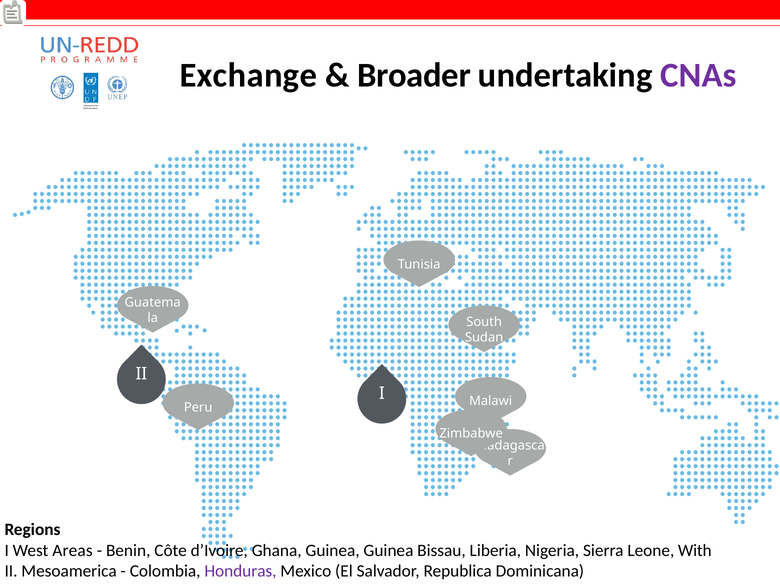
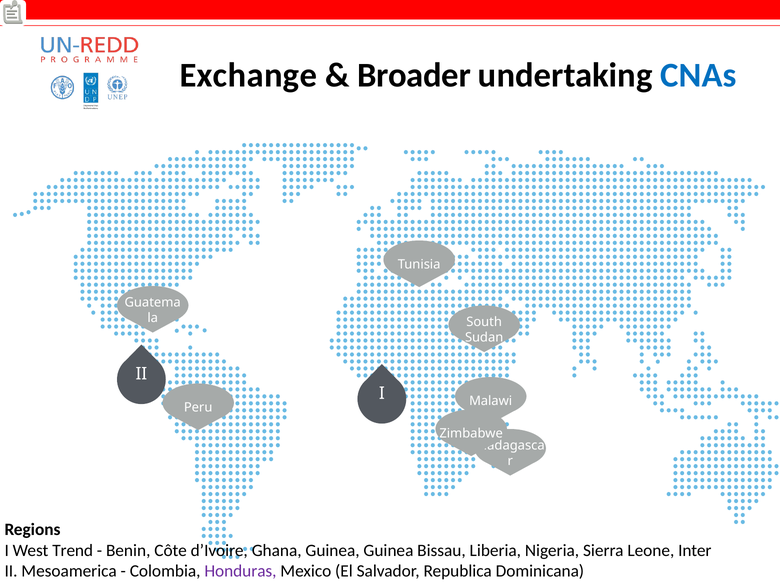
CNAs colour: purple -> blue (698, 75)
Areas: Areas -> Trend (73, 550)
With: With -> Inter (695, 550)
